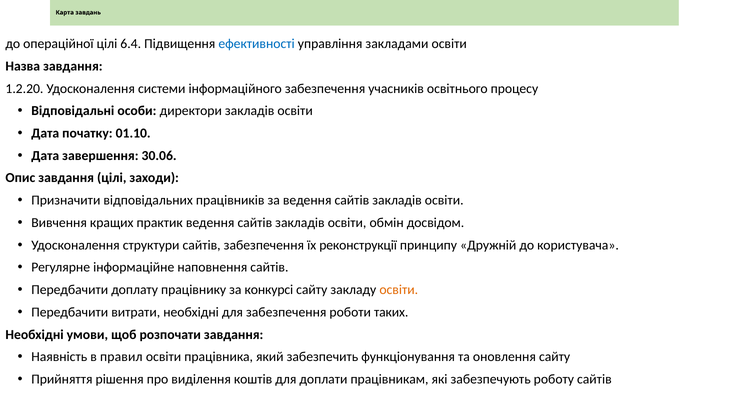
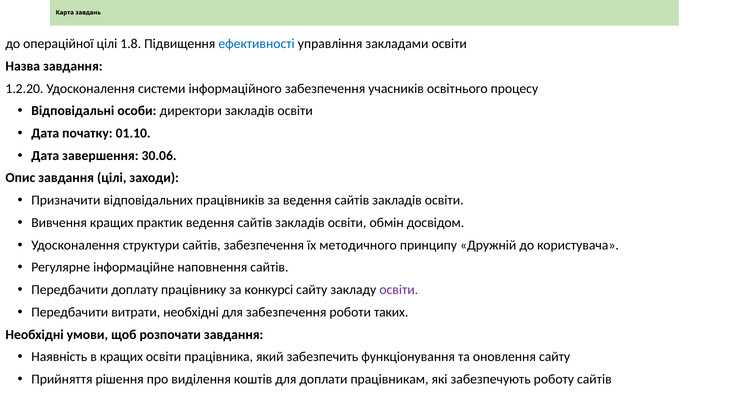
6.4: 6.4 -> 1.8 (131, 44)
реконструкції: реконструкції -> методичного (358, 245)
освіти colour: orange -> purple (399, 290)
в правил: правил -> кращих (121, 357)
